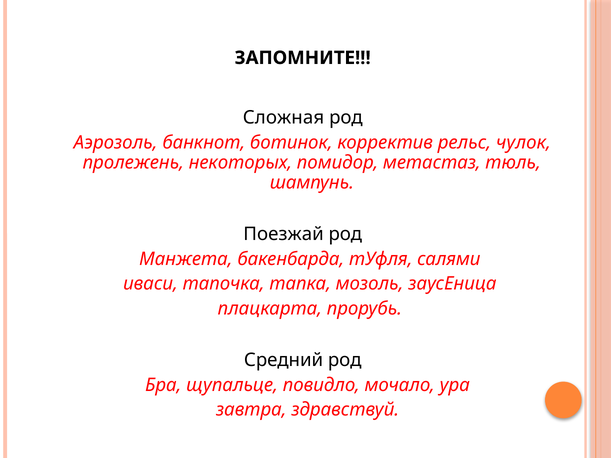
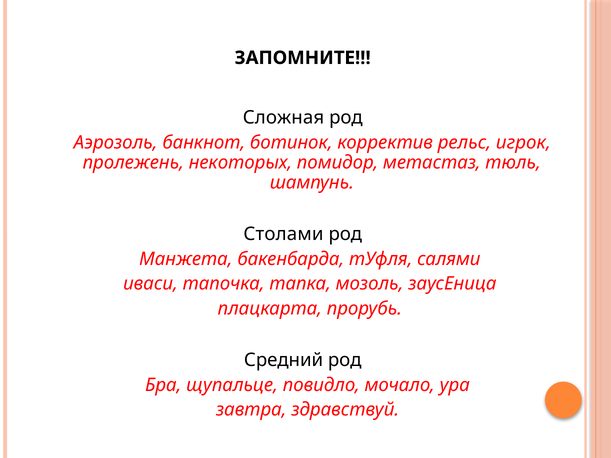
чулок: чулок -> игрок (523, 142)
Поезжай: Поезжай -> Столами (283, 234)
